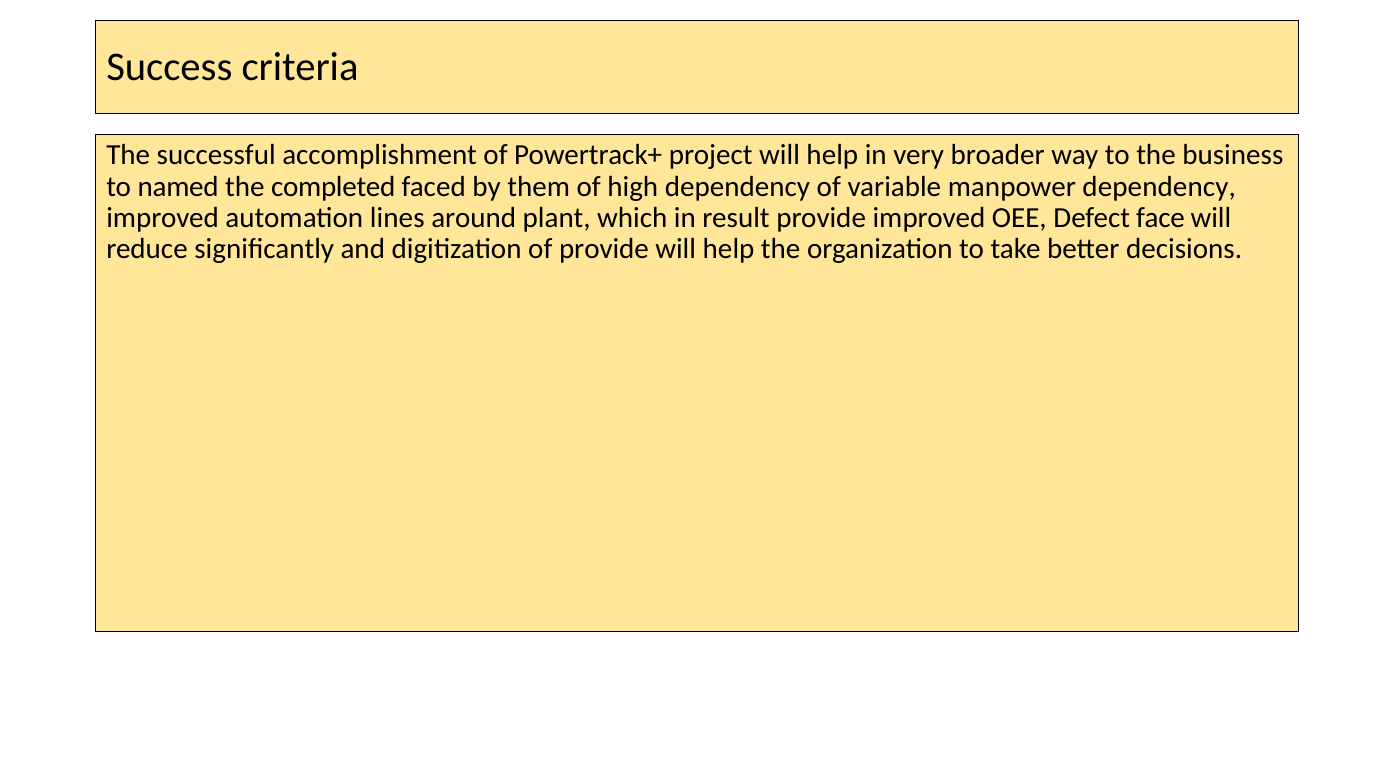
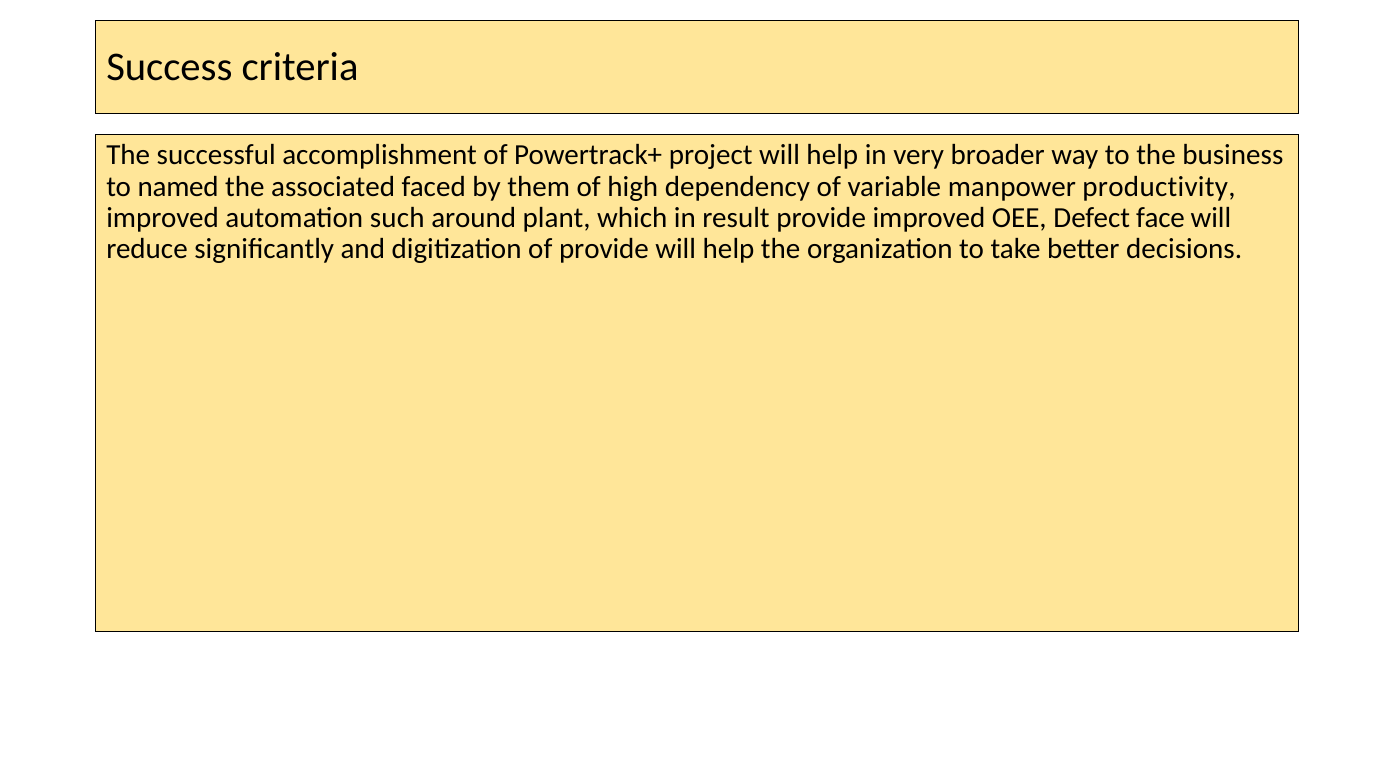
completed: completed -> associated (333, 187)
manpower dependency: dependency -> productivity (1159, 187)
lines: lines -> such (397, 218)
